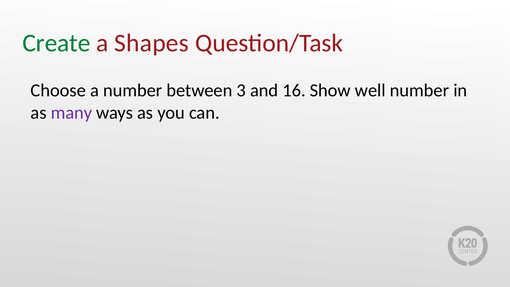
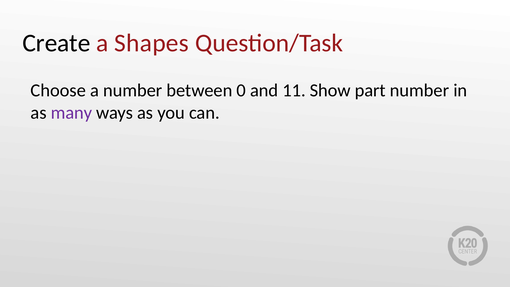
Create colour: green -> black (56, 43)
3: 3 -> 0 (241, 90)
16: 16 -> 11 (294, 90)
well: well -> part (370, 90)
